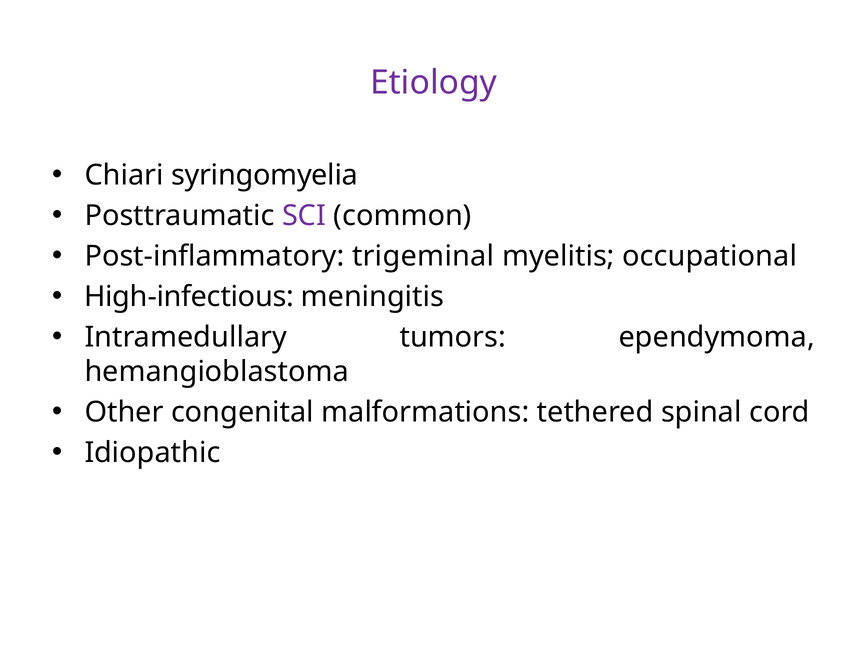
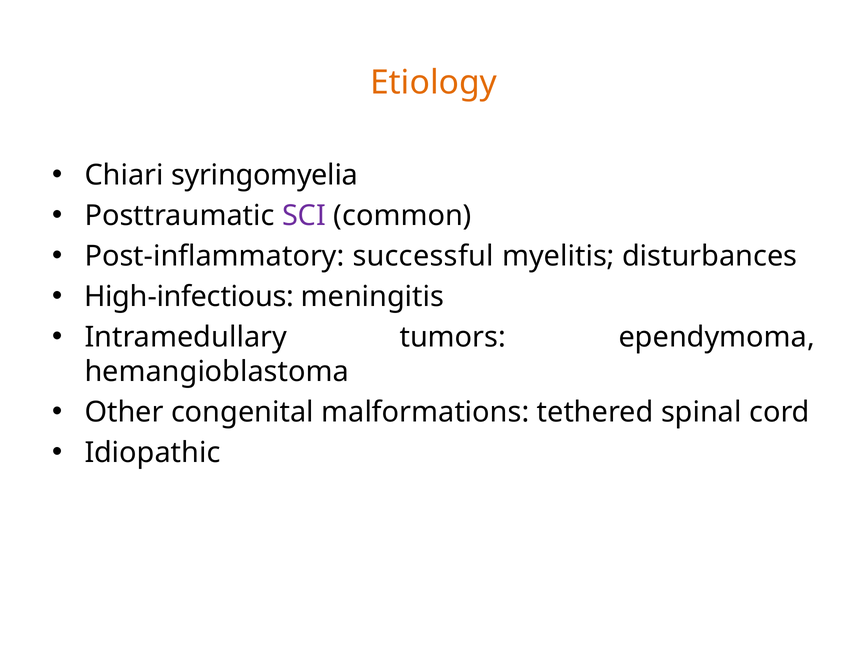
Etiology colour: purple -> orange (434, 83)
trigeminal: trigeminal -> successful (423, 256)
occupational: occupational -> disturbances (710, 256)
